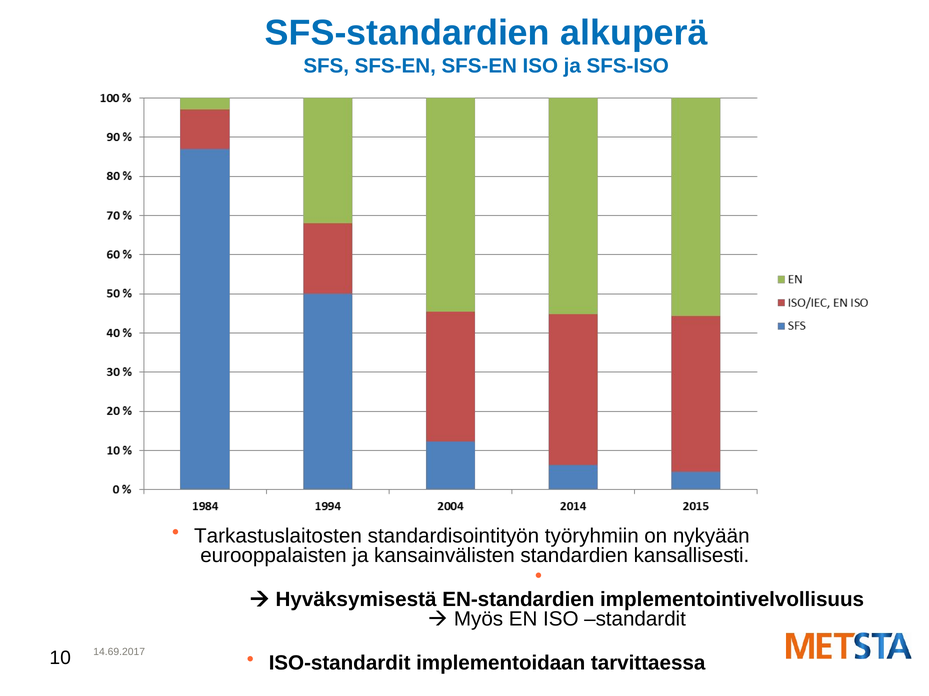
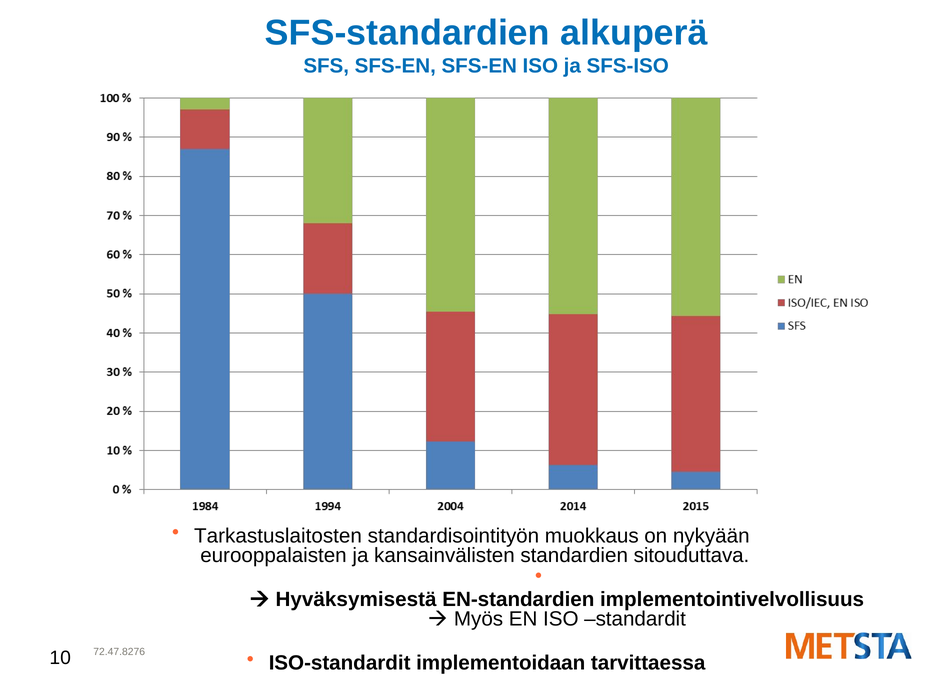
työryhmiin: työryhmiin -> muokkaus (592, 536)
kansallisesti: kansallisesti -> sitouduttava (692, 556)
14.69.2017: 14.69.2017 -> 72.47.8276 (119, 652)
